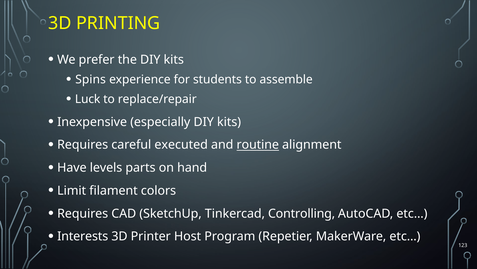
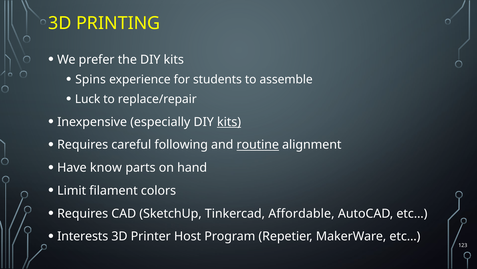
kits underline: none -> present (229, 122)
executed: executed -> following (181, 145)
levels: levels -> know (106, 167)
Controlling: Controlling -> Affordable (301, 213)
